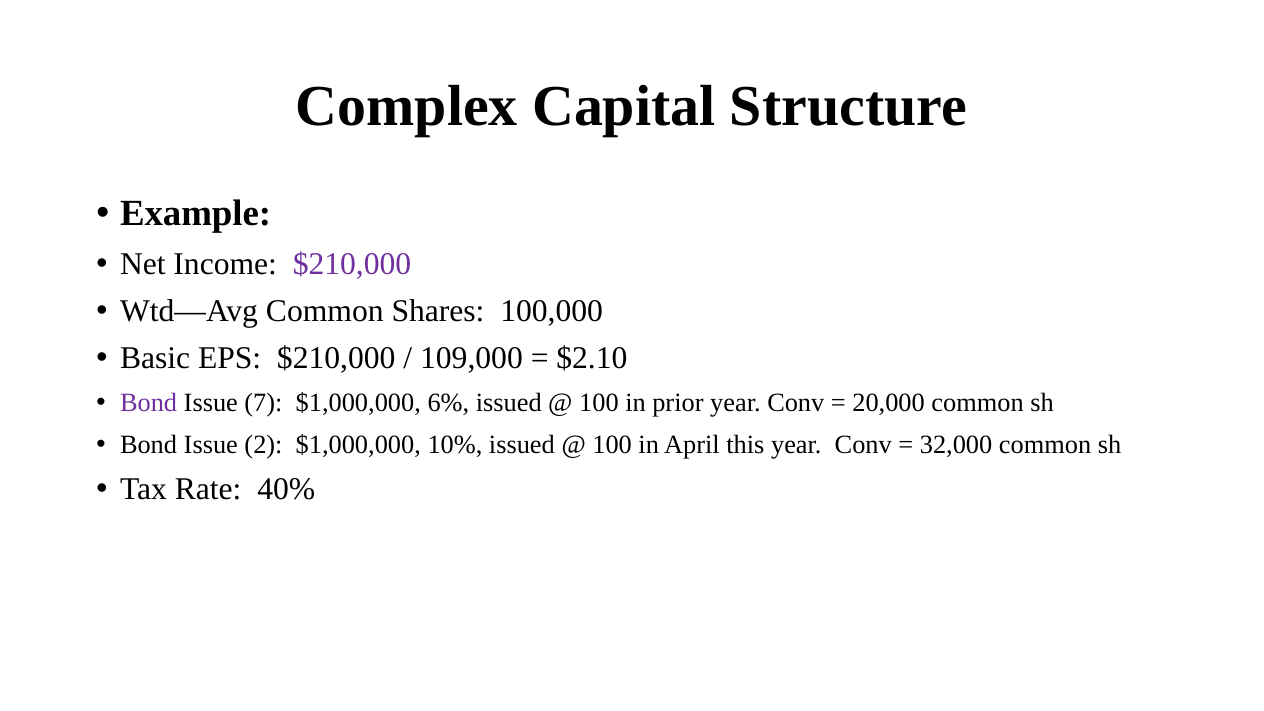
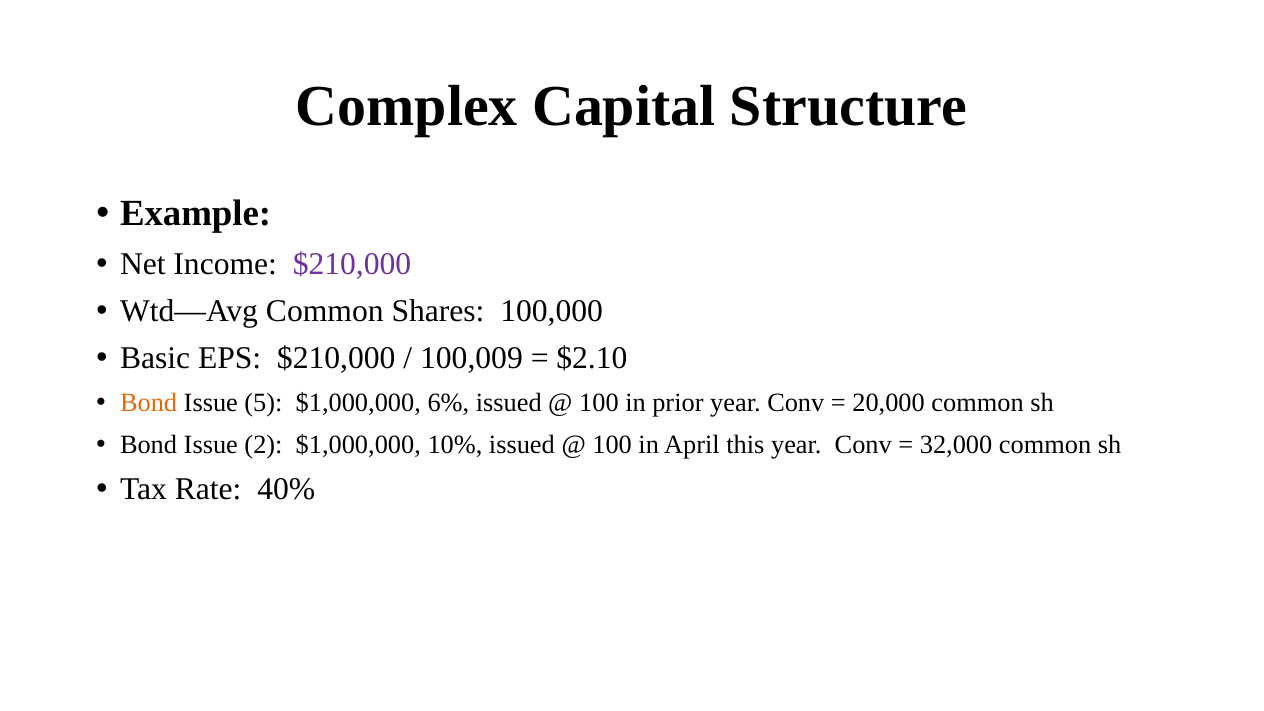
109,000: 109,000 -> 100,009 (471, 358)
Bond colour: purple -> orange (149, 403)
7: 7 -> 5 (263, 403)
